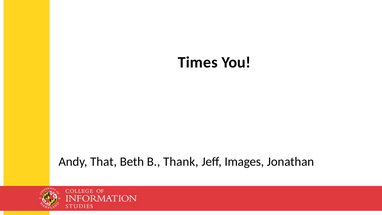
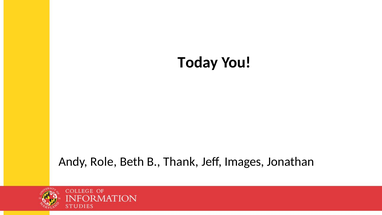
Times: Times -> Today (198, 62)
That: That -> Role (103, 162)
